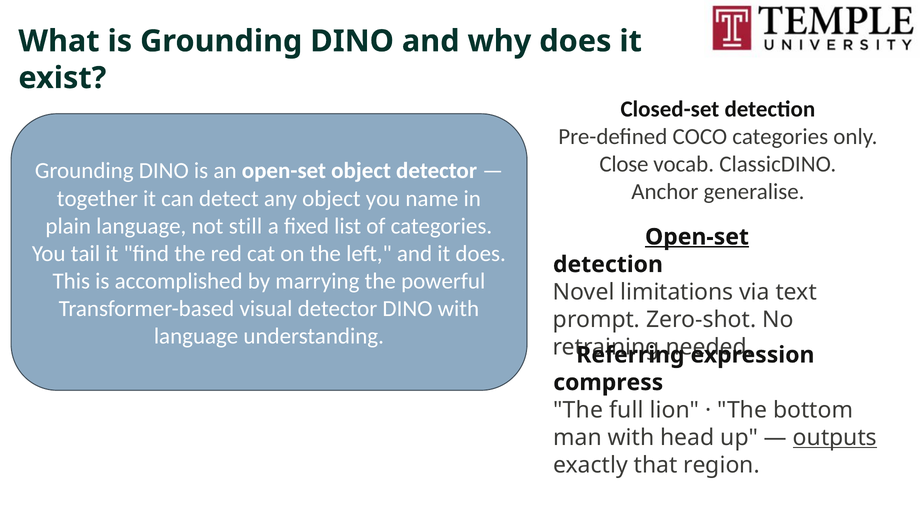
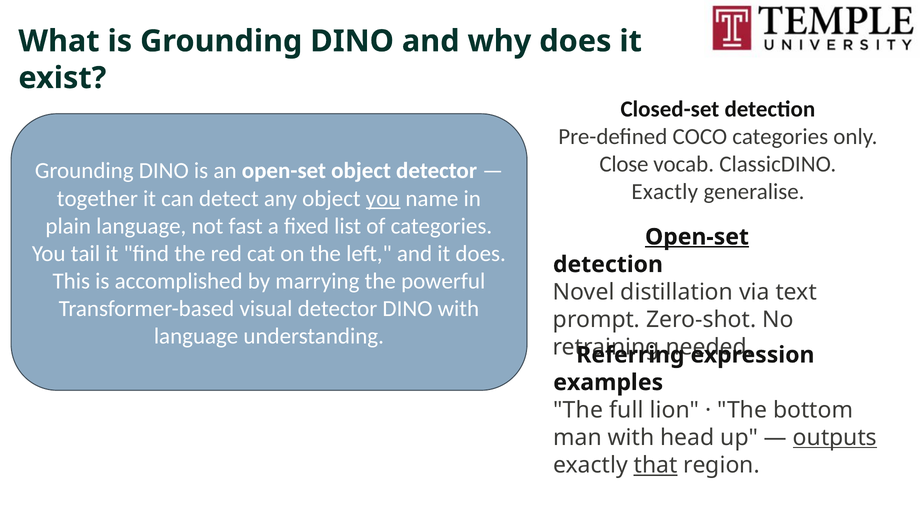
Anchor: Anchor -> Exactly (665, 192)
you underline: none -> present (383, 199)
still: still -> fast (246, 226)
limitations: limitations -> distillation (677, 292)
compress: compress -> examples (608, 383)
that underline: none -> present (656, 466)
